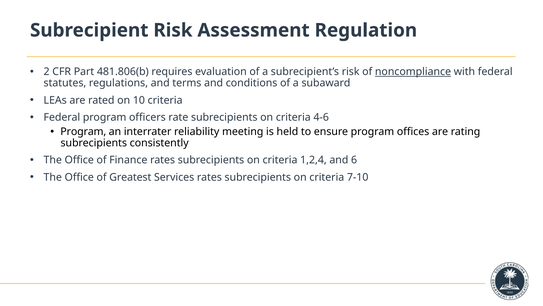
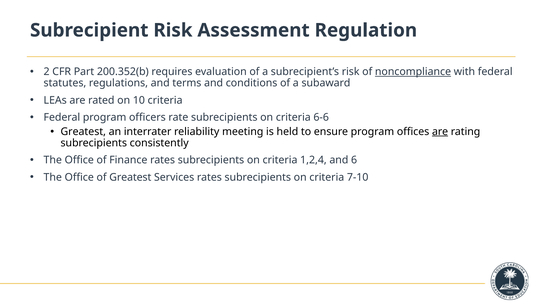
481.806(b: 481.806(b -> 200.352(b (123, 72)
4-6: 4-6 -> 6-6 (321, 117)
Program: Program -> Greatest (83, 131)
are underline: none -> present (440, 131)
